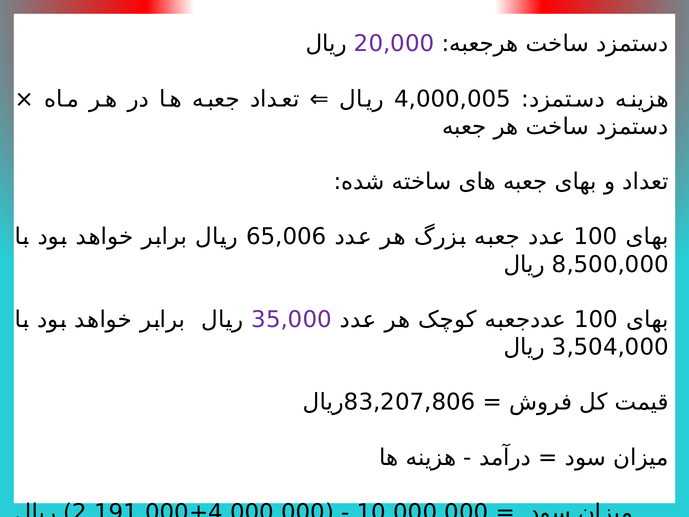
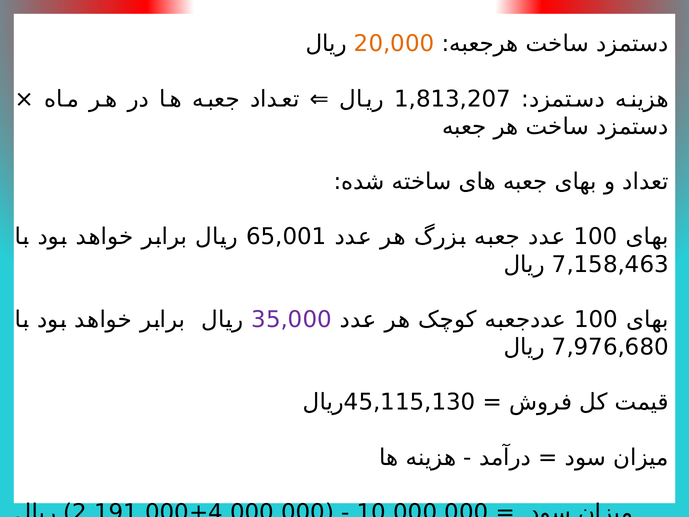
20,000 colour: purple -> orange (394, 44)
4,000,005: 4,000,005 -> 1,813,207 (453, 99)
65,006: 65,006 -> 65,001 (286, 237)
8,500,000: 8,500,000 -> 7,158,463 (610, 264)
3,504,000: 3,504,000 -> 7,976,680 (610, 347)
83,207,806: 83,207,806 -> 45,115,130 (410, 402)
